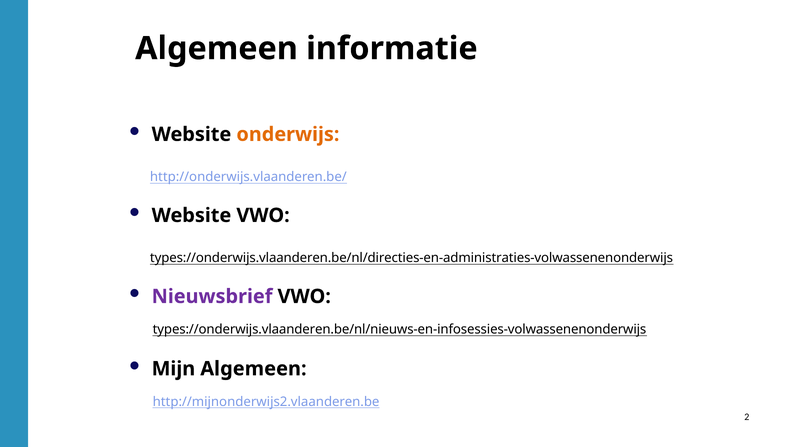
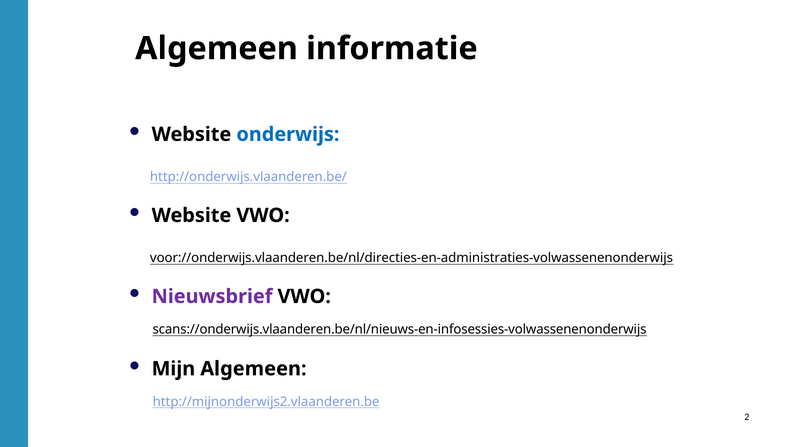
onderwijs colour: orange -> blue (288, 134)
types://onderwijs.vlaanderen.be/nl/directies-en-administraties-volwassenenonderwijs: types://onderwijs.vlaanderen.be/nl/directies-en-administraties-volwassenenonderwijs -> voor://onderwijs.vlaanderen.be/nl/directies-en-administraties-volwassenenonderwijs (411, 258)
types://onderwijs.vlaanderen.be/nl/nieuws-en-infosessies-volwassenenonderwijs: types://onderwijs.vlaanderen.be/nl/nieuws-en-infosessies-volwassenenonderwijs -> scans://onderwijs.vlaanderen.be/nl/nieuws-en-infosessies-volwassenenonderwijs (400, 330)
